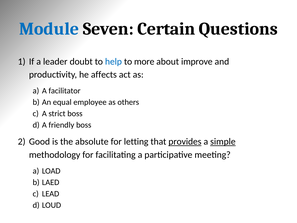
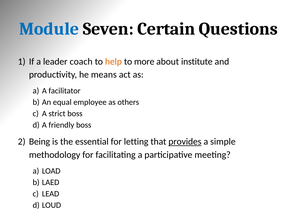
doubt: doubt -> coach (81, 62)
help colour: blue -> orange (113, 62)
improve: improve -> institute (197, 62)
affects: affects -> means (104, 75)
Good: Good -> Being (40, 141)
absolute: absolute -> essential (92, 141)
simple underline: present -> none (223, 141)
